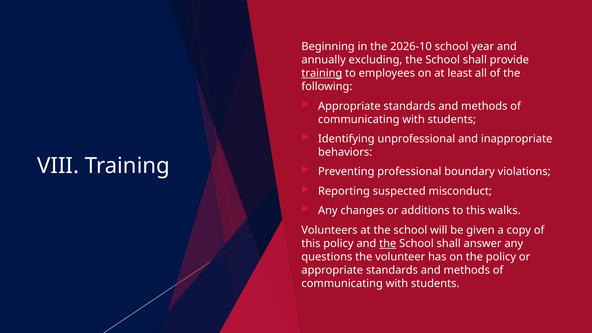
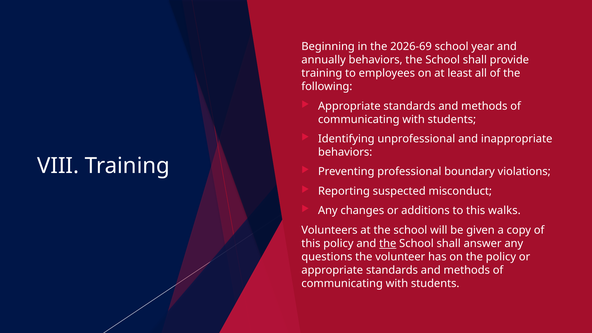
2026-10: 2026-10 -> 2026-69 (411, 47)
annually excluding: excluding -> behaviors (376, 60)
training underline: present -> none (322, 73)
